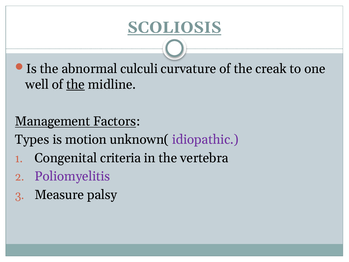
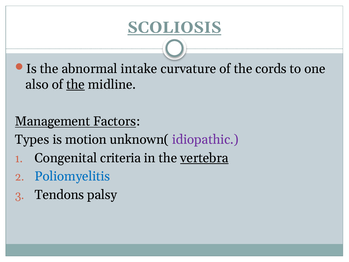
culculi: culculi -> intake (139, 69)
creak: creak -> cords (271, 69)
well: well -> also (37, 84)
vertebra underline: none -> present (204, 158)
Poliomyelitis colour: purple -> blue (72, 176)
Measure: Measure -> Tendons (59, 195)
